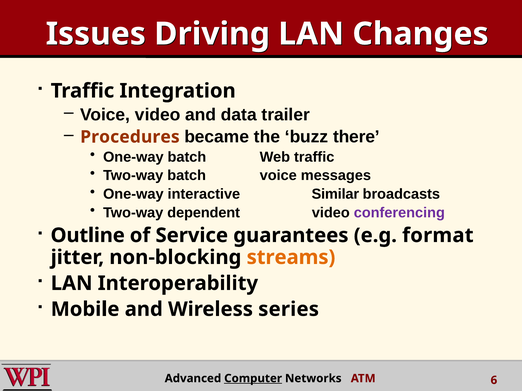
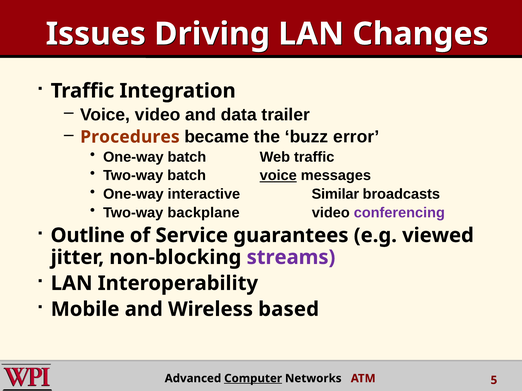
there: there -> error (356, 137)
voice underline: none -> present (278, 176)
dependent: dependent -> backplane (204, 213)
format: format -> viewed (438, 236)
streams colour: orange -> purple (291, 258)
series: series -> based (289, 310)
6: 6 -> 5 (494, 381)
